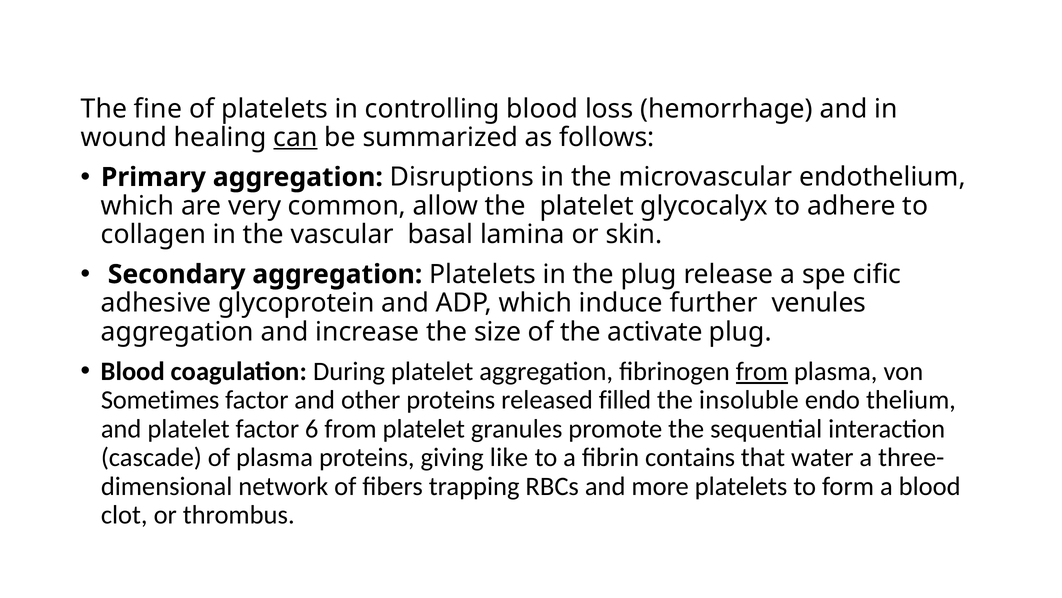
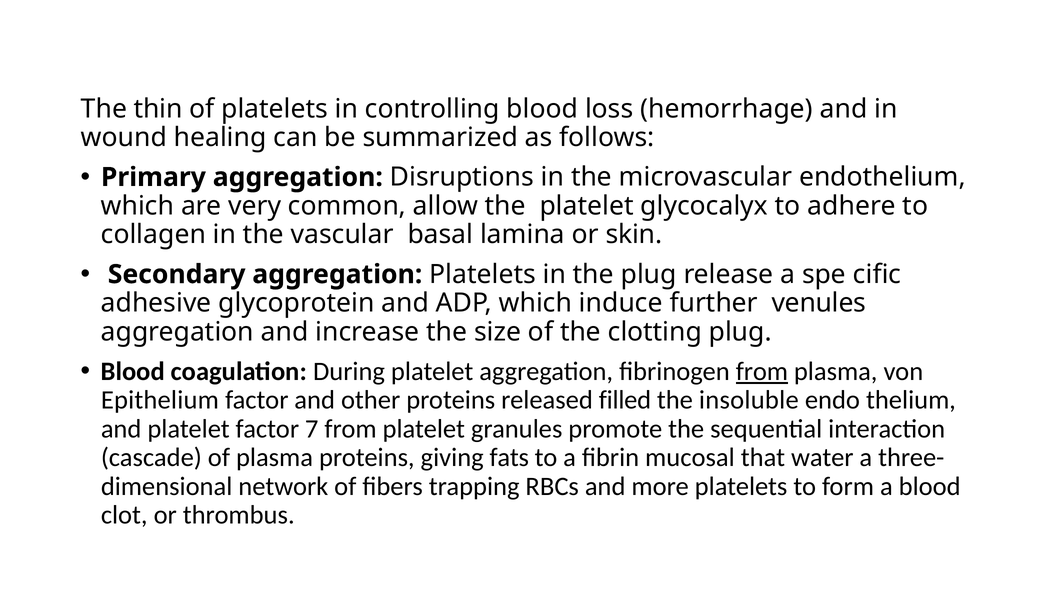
fine: fine -> thin (158, 109)
can underline: present -> none (295, 137)
activate: activate -> clotting (655, 331)
Sometimes: Sometimes -> Epithelium (160, 400)
6: 6 -> 7 (312, 428)
like: like -> fats (509, 457)
contains: contains -> mucosal (690, 457)
